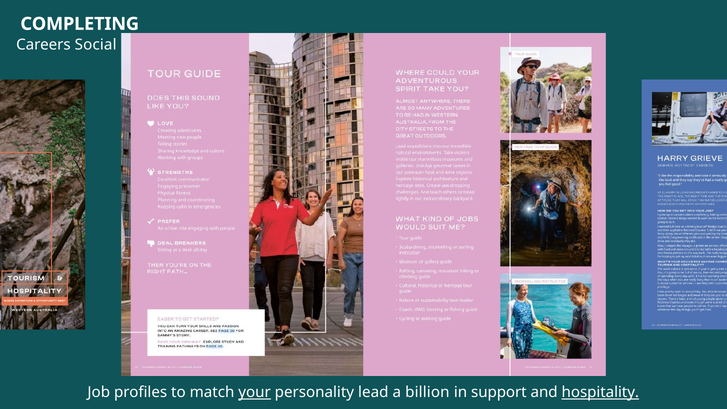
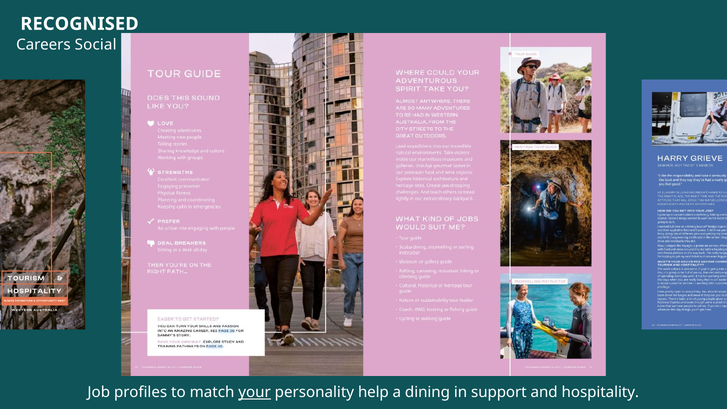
COMPLETING: COMPLETING -> RECOGNISED (80, 24)
lead: lead -> help (373, 392)
billion: billion -> dining (427, 392)
hospitality underline: present -> none (600, 392)
